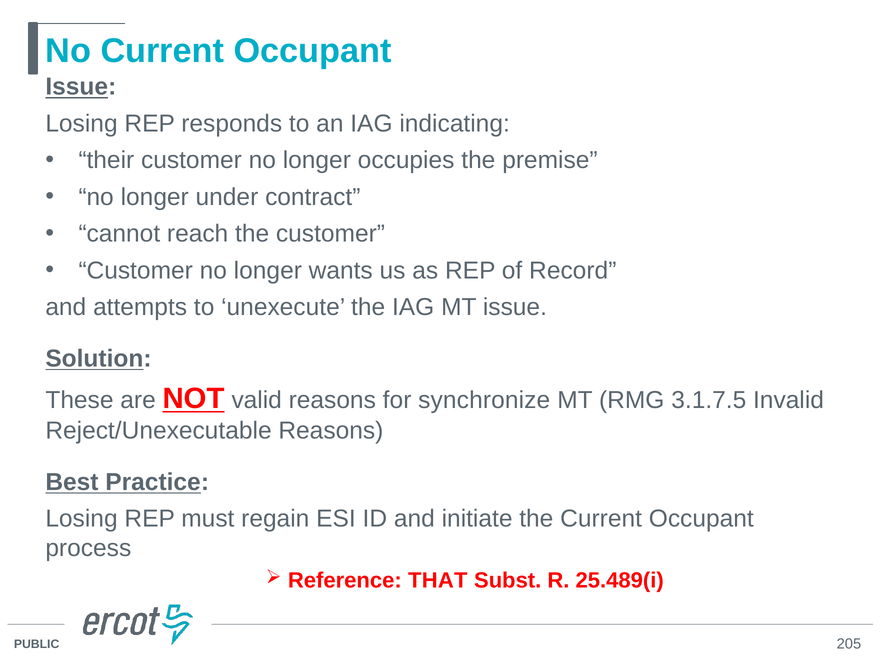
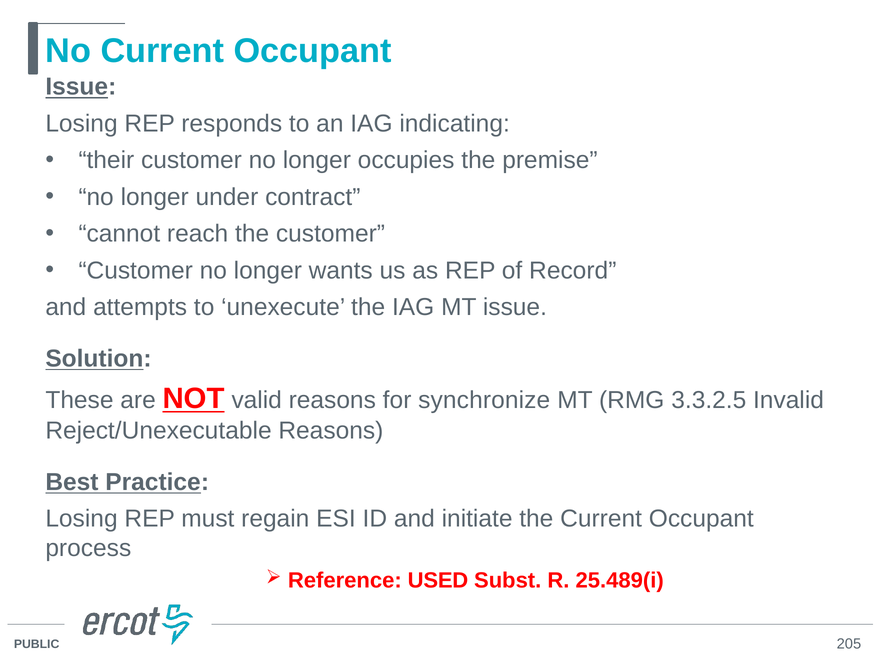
3.1.7.5: 3.1.7.5 -> 3.3.2.5 (709, 401)
THAT: THAT -> USED (438, 581)
